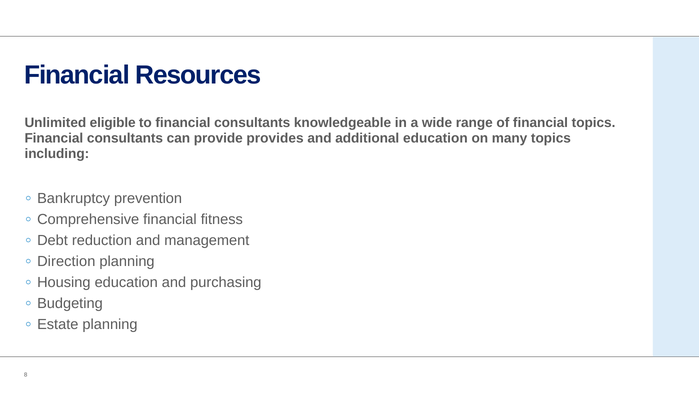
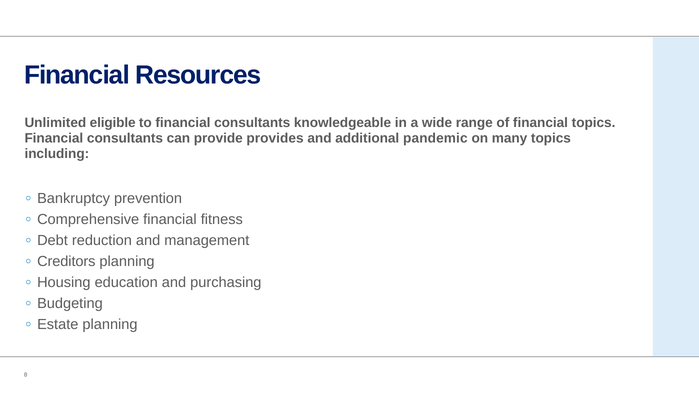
additional education: education -> pandemic (435, 138)
Direction: Direction -> Creditors (66, 262)
